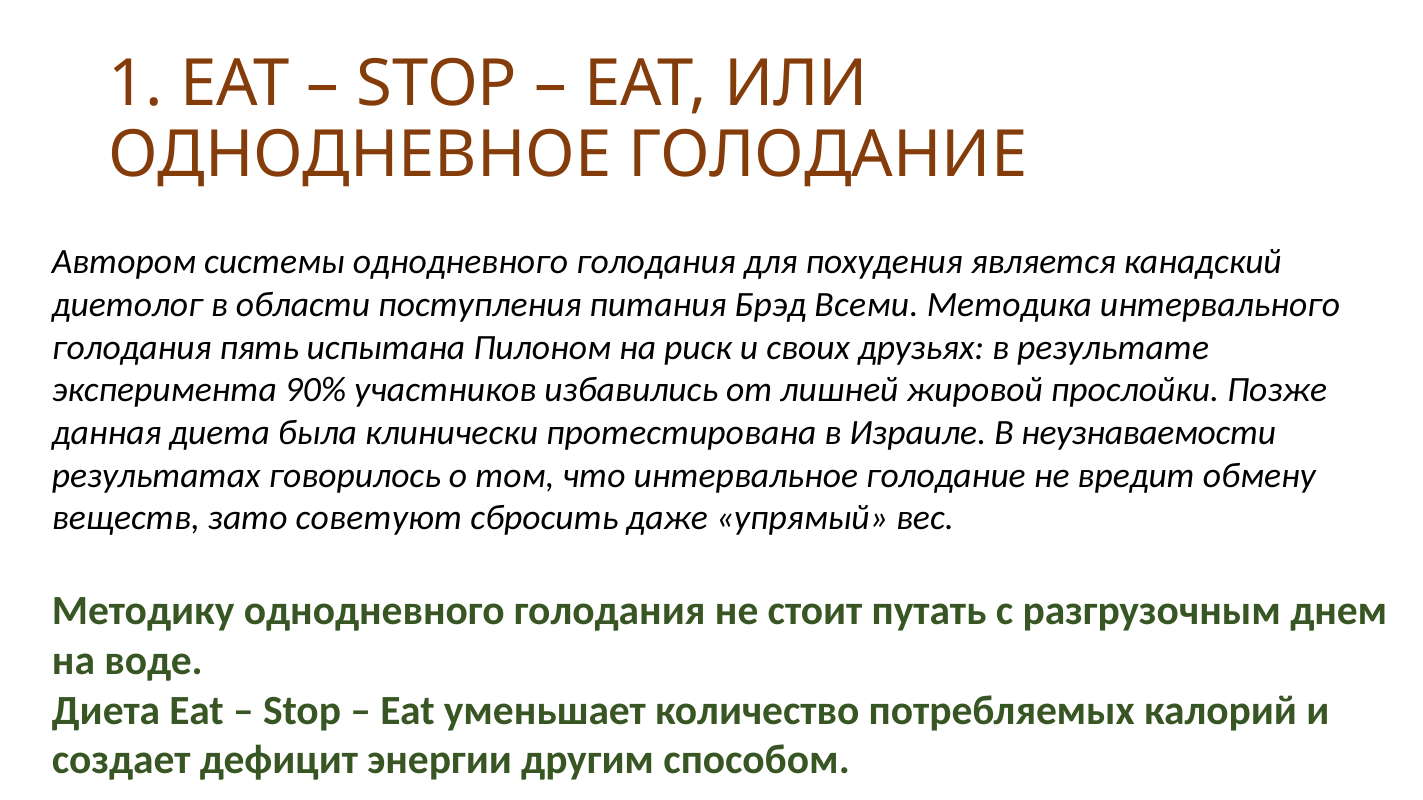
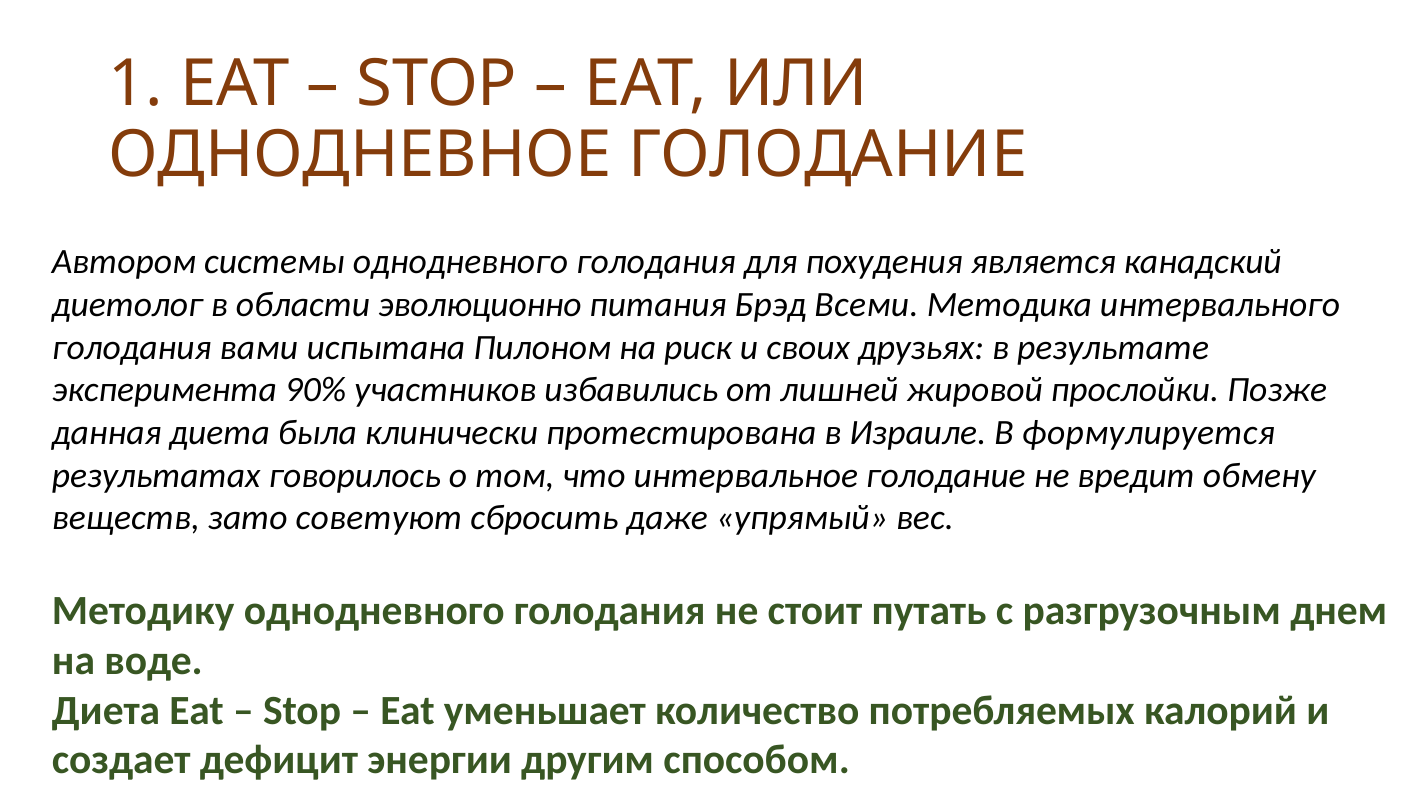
поступления: поступления -> эволюционно (480, 305)
пять: пять -> вами (259, 348)
неузнаваемости: неузнаваемости -> формулируется (1148, 433)
